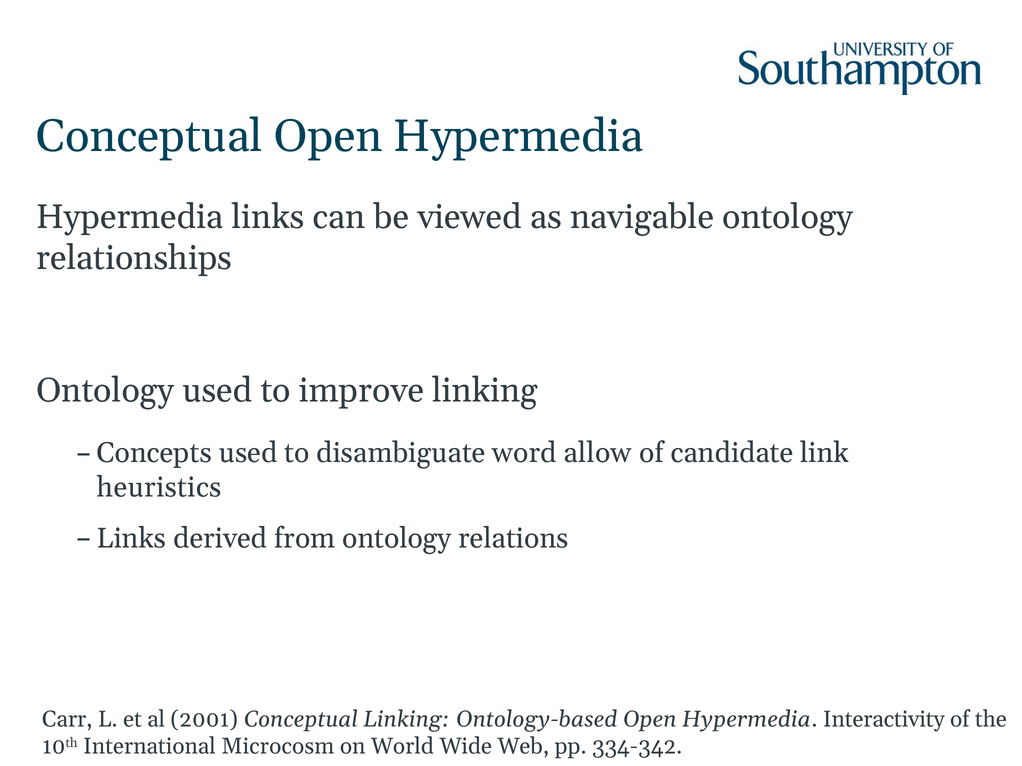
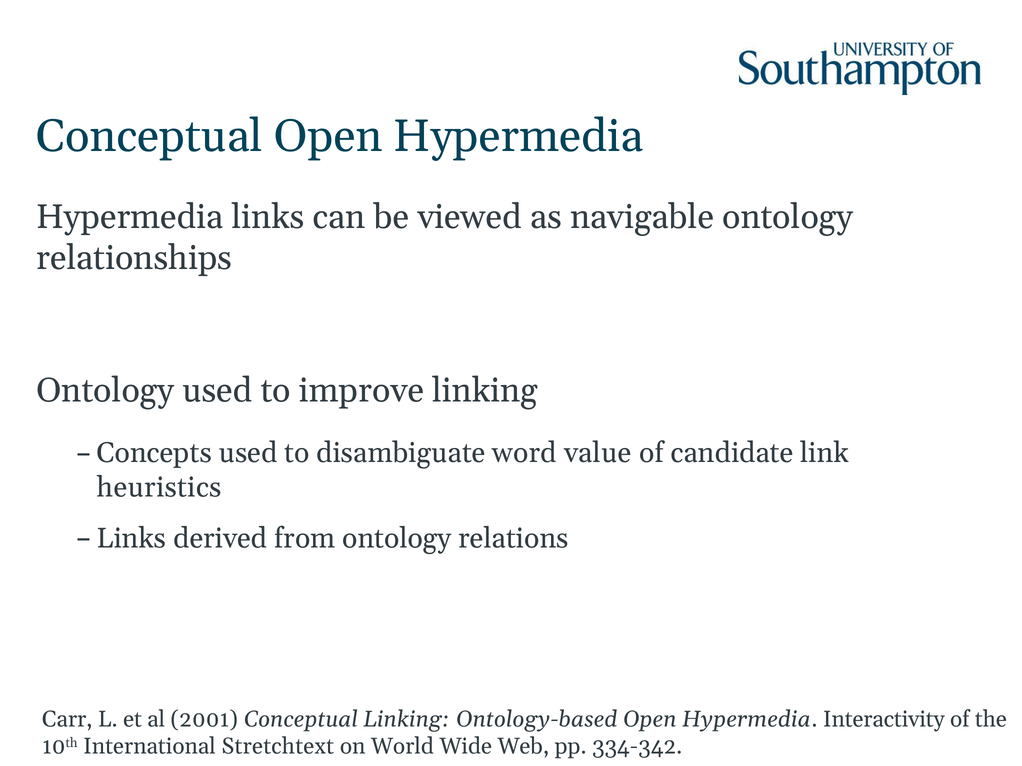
allow: allow -> value (598, 453)
Microcosm: Microcosm -> Stretchtext (278, 747)
